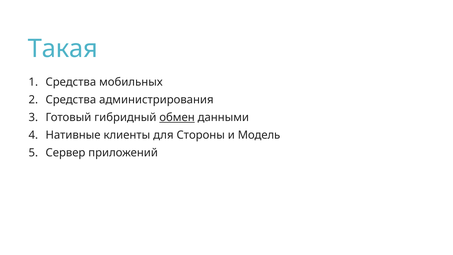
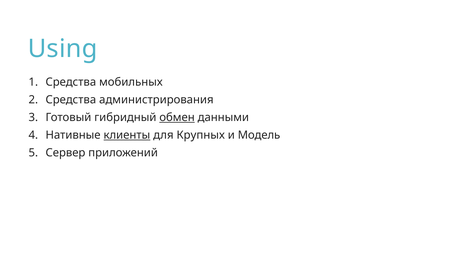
Такая: Такая -> Using (63, 49)
клиенты underline: none -> present (127, 135)
Стороны: Стороны -> Крупных (201, 135)
